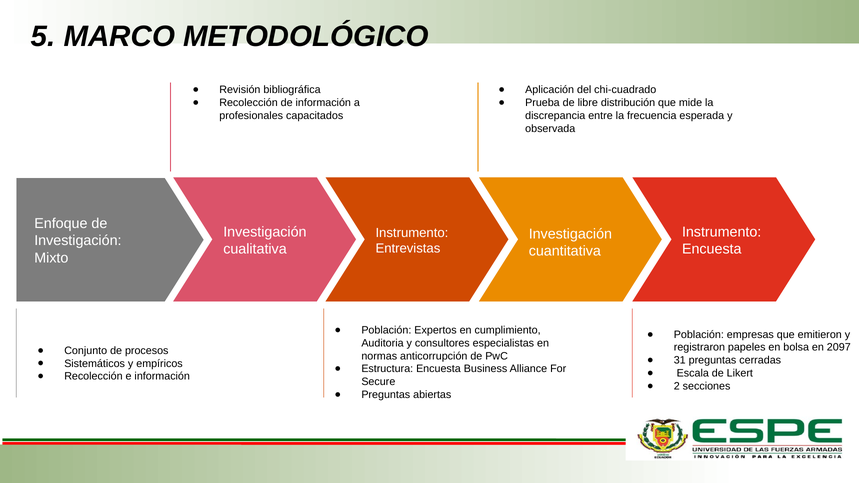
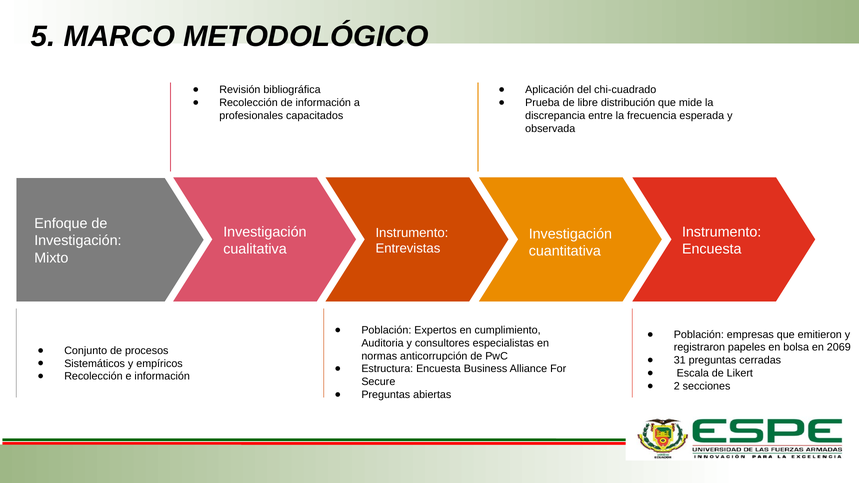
2097: 2097 -> 2069 (839, 348)
